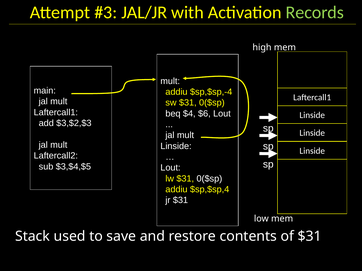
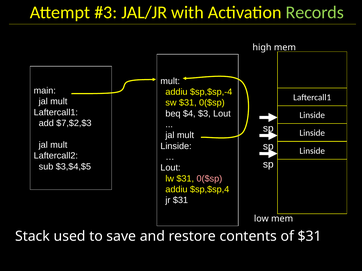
$6: $6 -> $3 (204, 114)
$3,$2,$3: $3,$2,$3 -> $7,$2,$3 (74, 123)
0($sp colour: white -> pink (209, 179)
